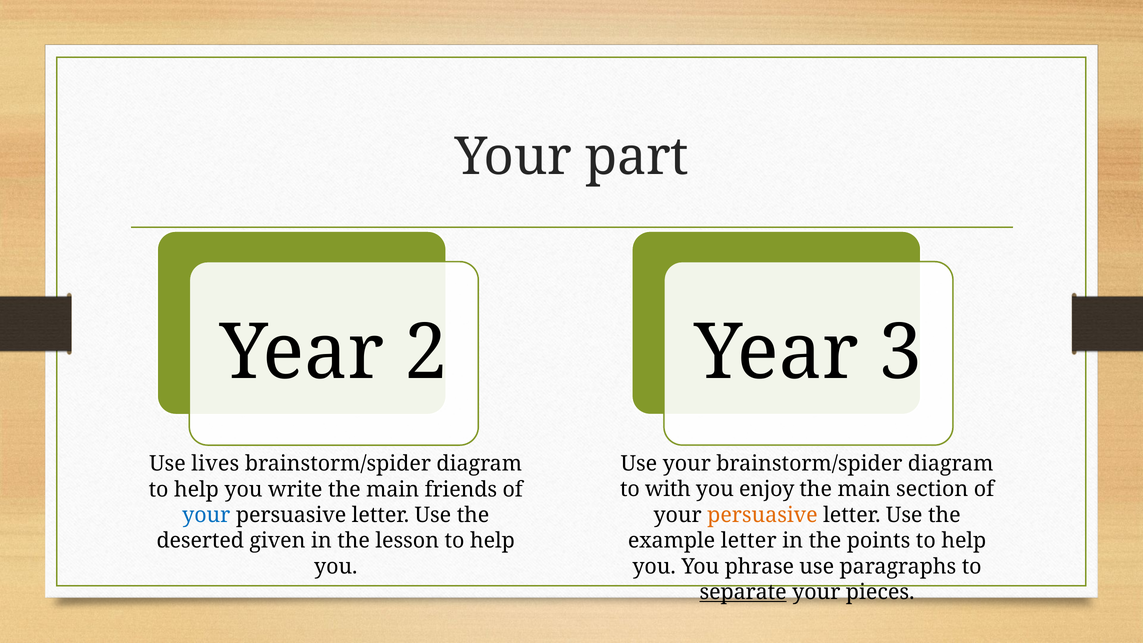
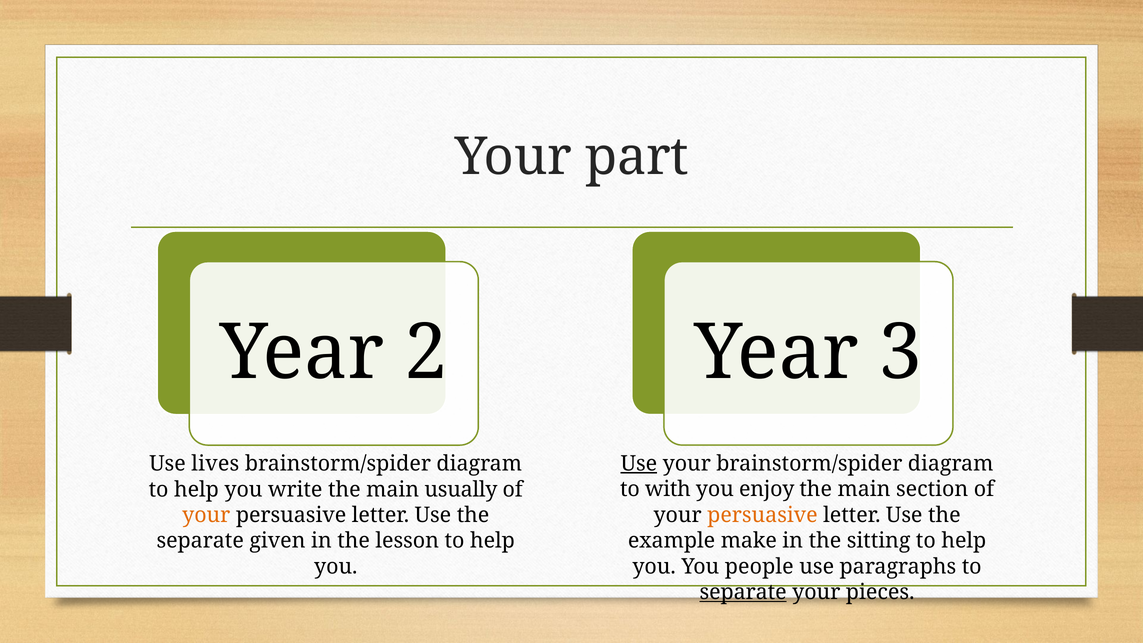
Use underline: none -> present (639, 464)
friends: friends -> usually (461, 489)
your colour: blue -> orange (206, 515)
example letter: letter -> make (749, 541)
points: points -> sitting (879, 541)
deserted: deserted -> separate (200, 541)
phrase: phrase -> people (759, 566)
